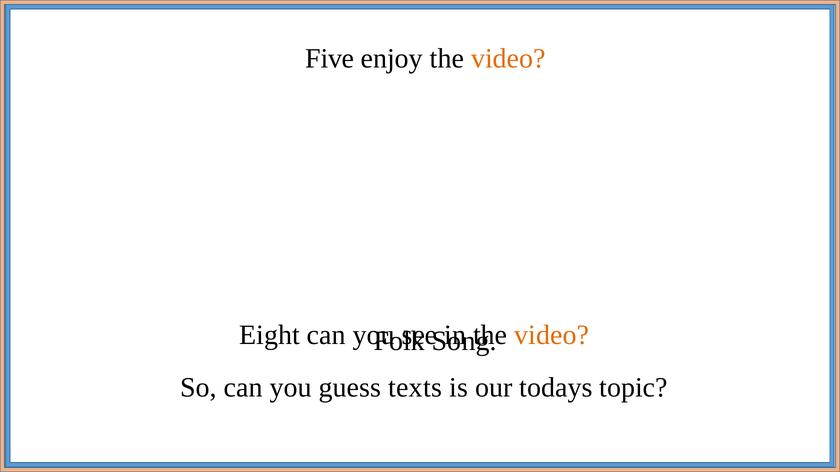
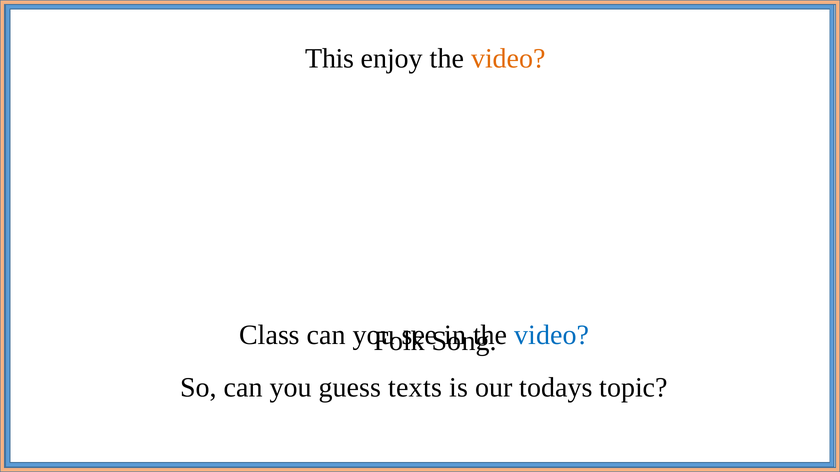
Five: Five -> This (330, 59)
Eight: Eight -> Class (269, 336)
video colour: orange -> blue (552, 336)
